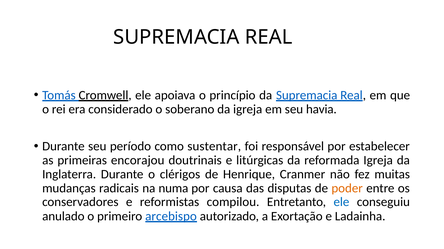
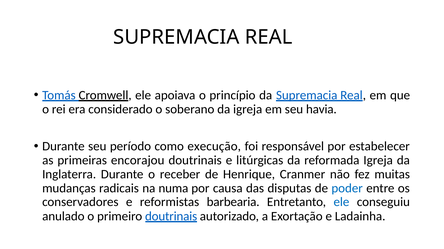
sustentar: sustentar -> execução (214, 147)
clérigos: clérigos -> receber (180, 175)
poder colour: orange -> blue (347, 189)
compilou: compilou -> barbearia (233, 203)
primeiro arcebispo: arcebispo -> doutrinais (171, 217)
